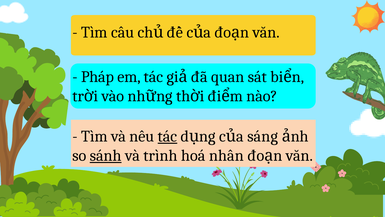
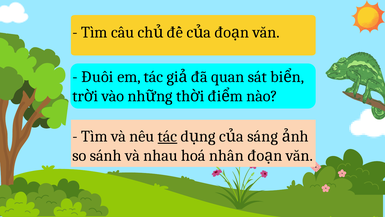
Pháp: Pháp -> Đuôi (97, 77)
sánh underline: present -> none (106, 155)
trình: trình -> nhau (160, 155)
